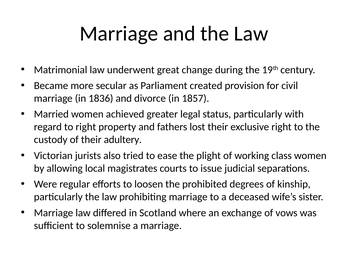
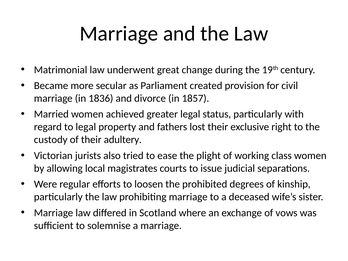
to right: right -> legal (86, 127)
